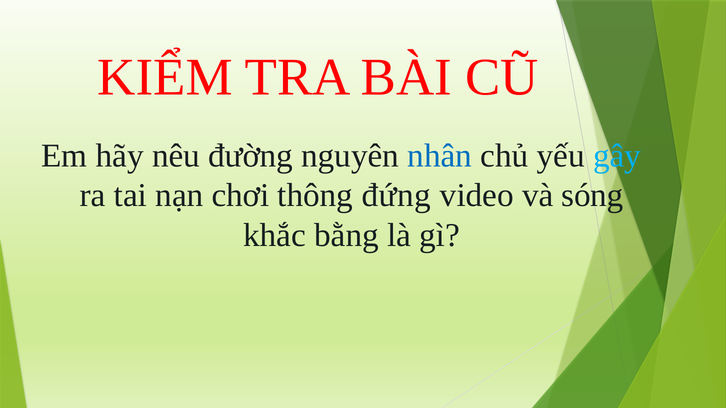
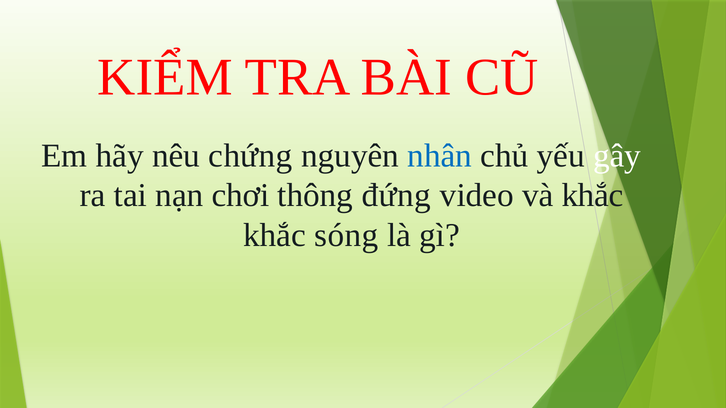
đường: đường -> chứng (250, 156)
gây colour: light blue -> white (617, 156)
và sóng: sóng -> khắc (592, 196)
bằng: bằng -> sóng (346, 236)
